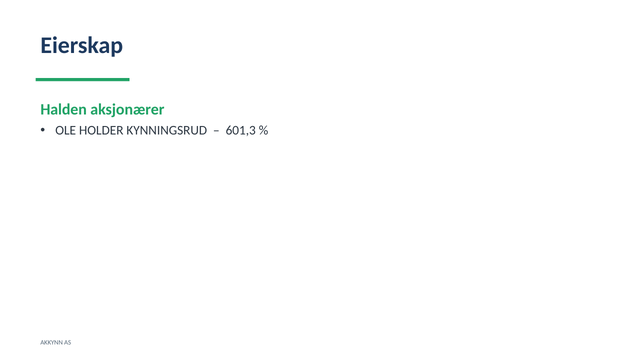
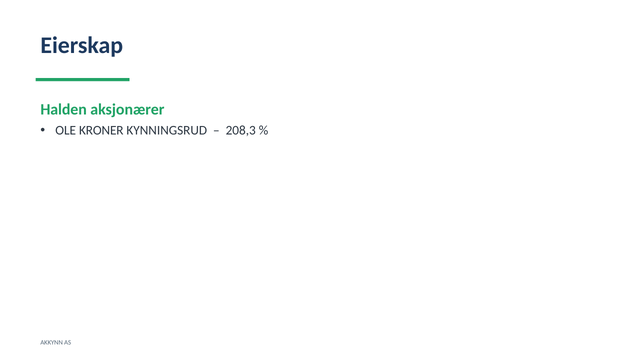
HOLDER: HOLDER -> KRONER (101, 131)
601,3: 601,3 -> 208,3 (241, 131)
